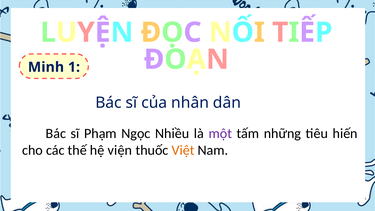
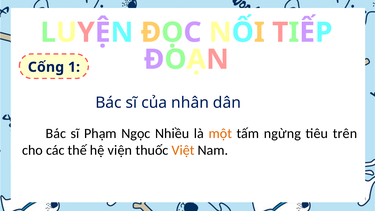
Minh: Minh -> Cống (46, 67)
một colour: purple -> orange (220, 133)
những: những -> ngừng (282, 133)
hiến: hiến -> trên (345, 133)
